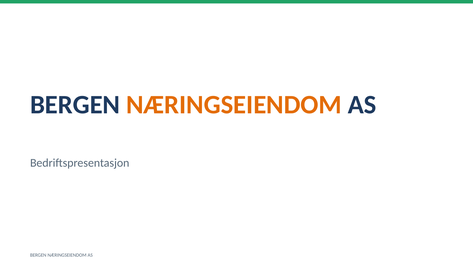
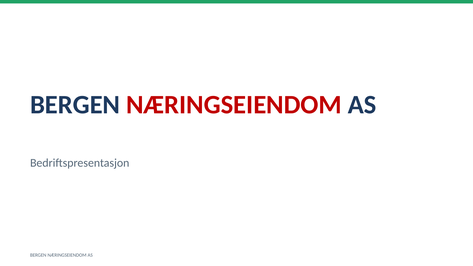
NÆRINGSEIENDOM colour: orange -> red (234, 105)
